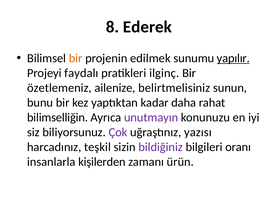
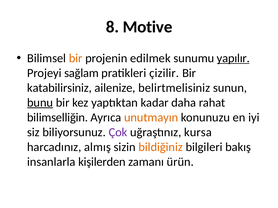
Ederek: Ederek -> Motive (148, 27)
faydalı: faydalı -> sağlam (82, 73)
ilginç: ilginç -> çizilir (164, 73)
özetlemeniz: özetlemeniz -> katabilirsiniz (59, 88)
bunu underline: none -> present (40, 103)
unutmayın colour: purple -> orange (151, 118)
yazısı: yazısı -> kursa (198, 132)
teşkil: teşkil -> almış (97, 147)
bildiğiniz colour: purple -> orange (161, 147)
oranı: oranı -> bakış (238, 147)
